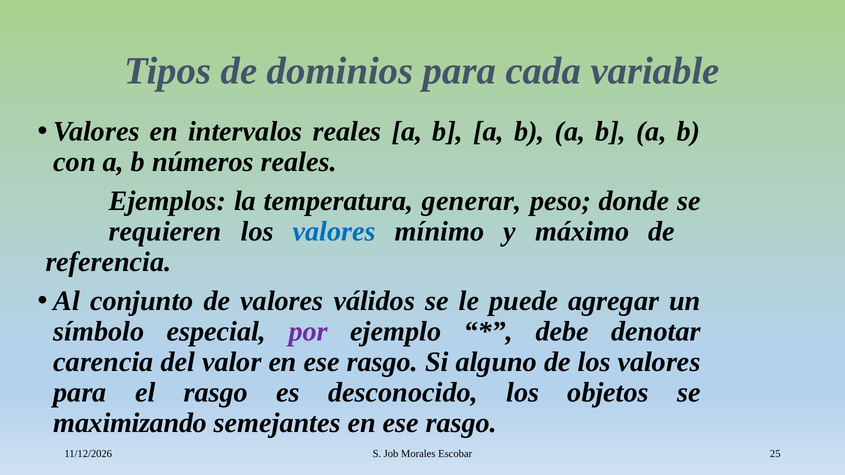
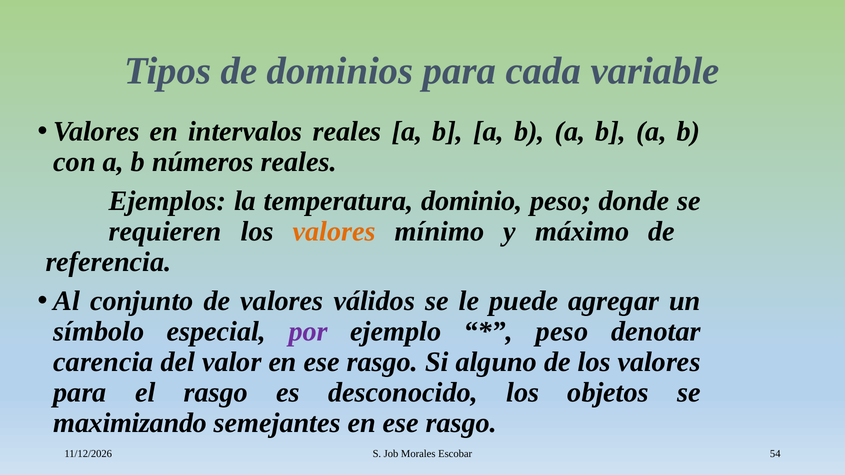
generar: generar -> dominio (472, 201)
valores colour: blue -> orange (334, 232)
debe: debe -> peso (562, 332)
25: 25 -> 54 (775, 454)
